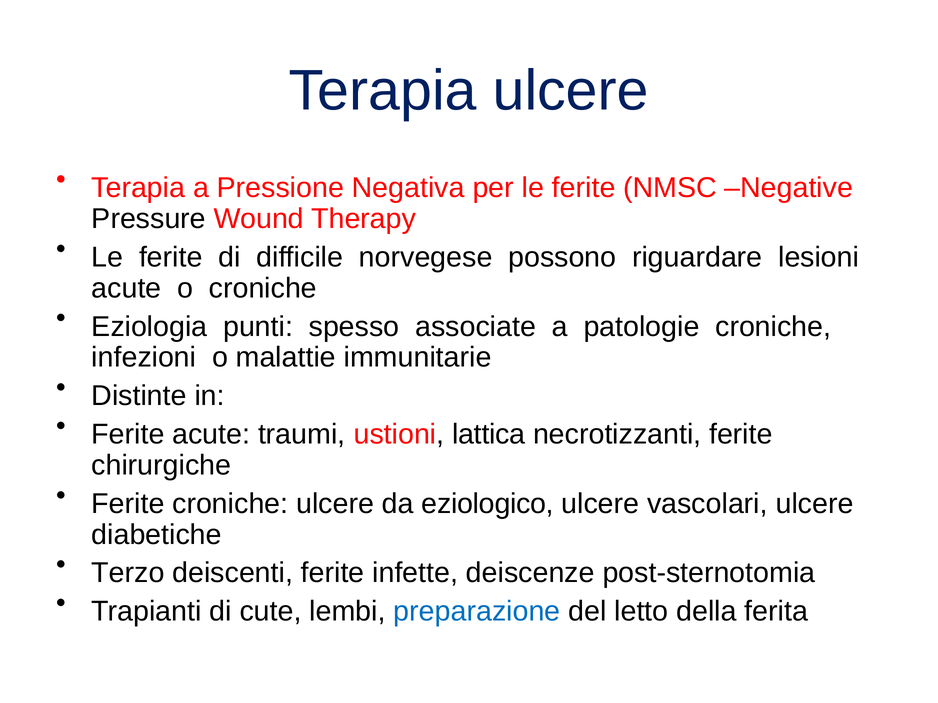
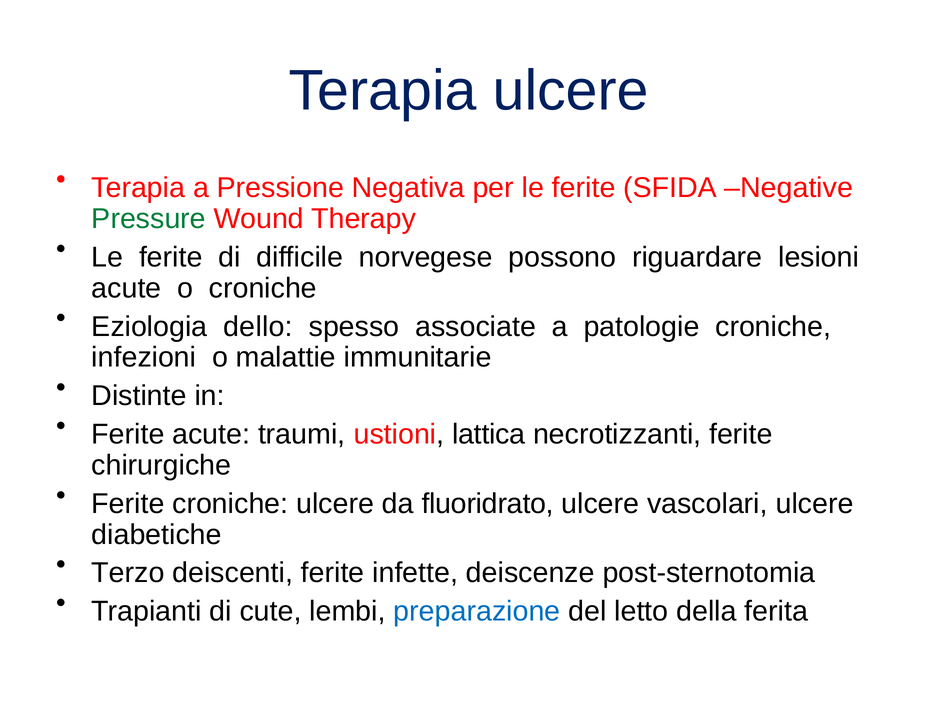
NMSC: NMSC -> SFIDA (670, 188)
Pressure colour: black -> green (149, 219)
punti: punti -> dello (258, 327)
eziologico: eziologico -> fluoridrato (488, 504)
